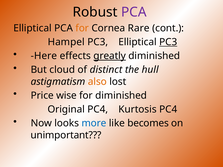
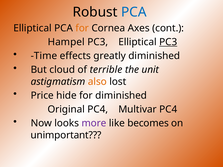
PCA colour: purple -> blue (134, 12)
Rare: Rare -> Axes (139, 28)
Here: Here -> Time (44, 56)
greatly underline: present -> none (110, 56)
distinct: distinct -> terrible (106, 70)
hull: hull -> unit (150, 70)
wise: wise -> hide (66, 96)
Kurtosis: Kurtosis -> Multivar (138, 109)
more colour: blue -> purple (94, 123)
